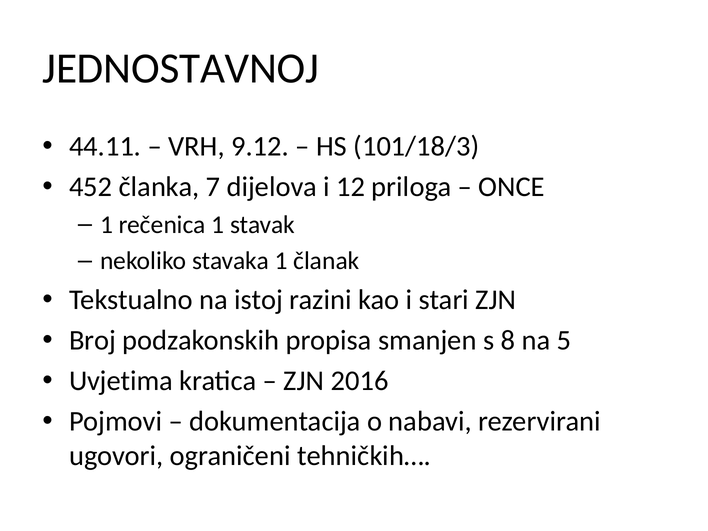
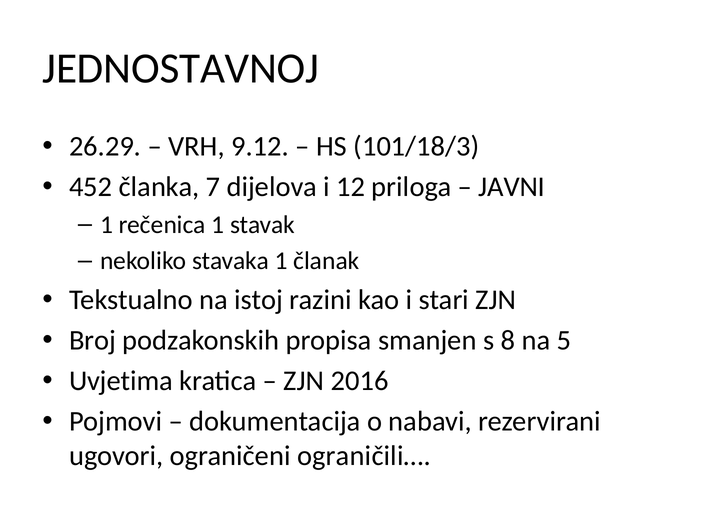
44.11: 44.11 -> 26.29 (105, 147)
ONCE: ONCE -> JAVNI (512, 187)
tehničkih…: tehničkih… -> ograničili… (364, 456)
